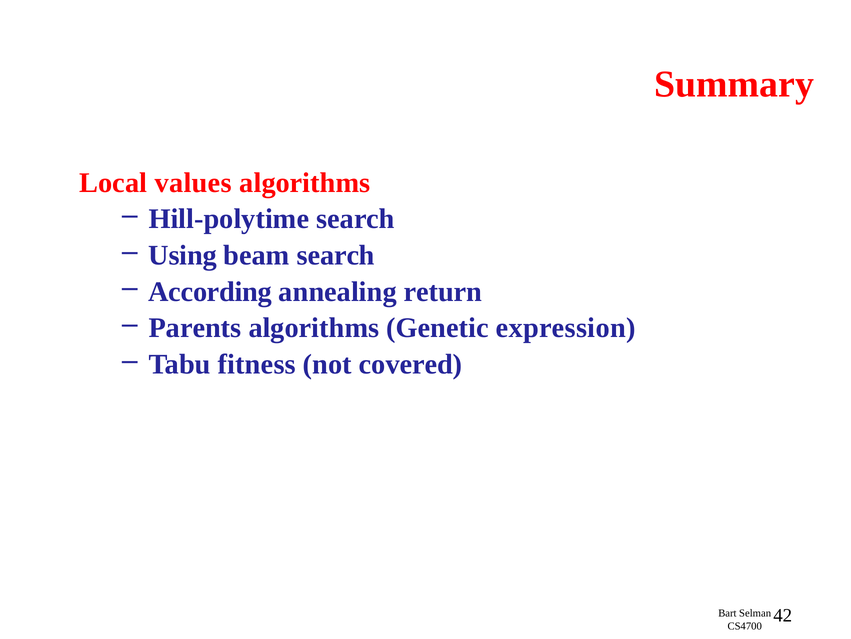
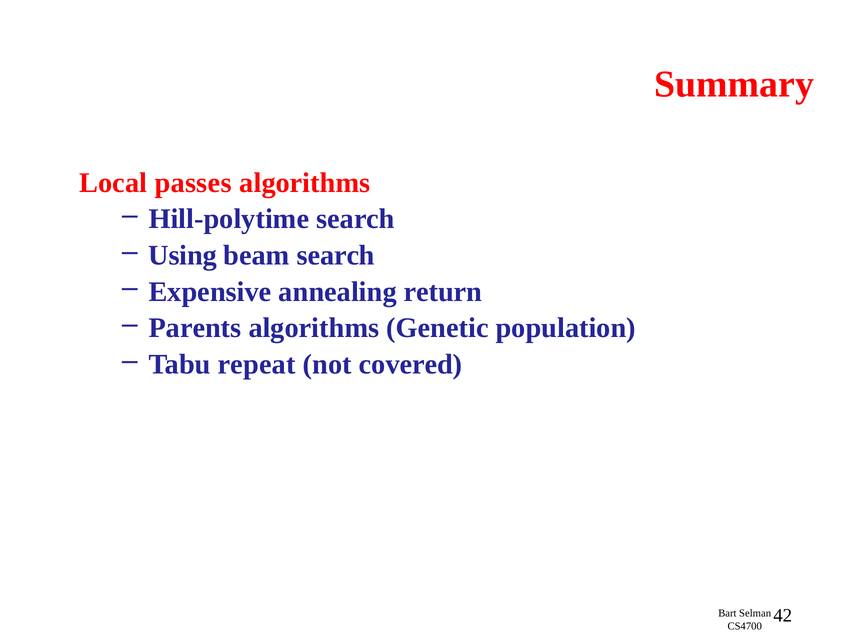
values: values -> passes (193, 183)
According: According -> Expensive (210, 291)
expression: expression -> population (566, 328)
fitness: fitness -> repeat (257, 364)
